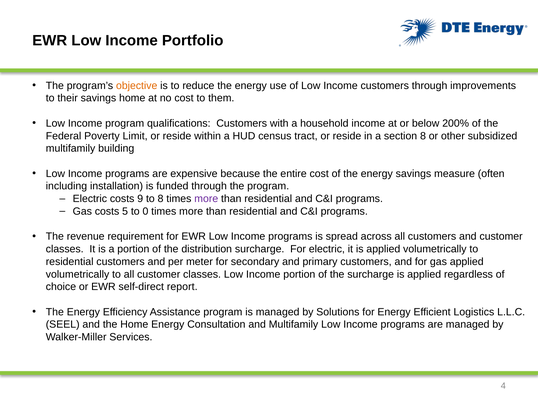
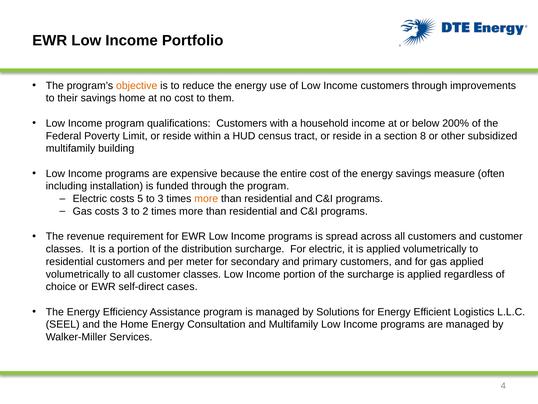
9: 9 -> 5 (140, 199)
to 8: 8 -> 3 (161, 199)
more colour: purple -> orange (206, 199)
costs 5: 5 -> 3 (125, 211)
0: 0 -> 2 (145, 211)
report: report -> cases (182, 286)
